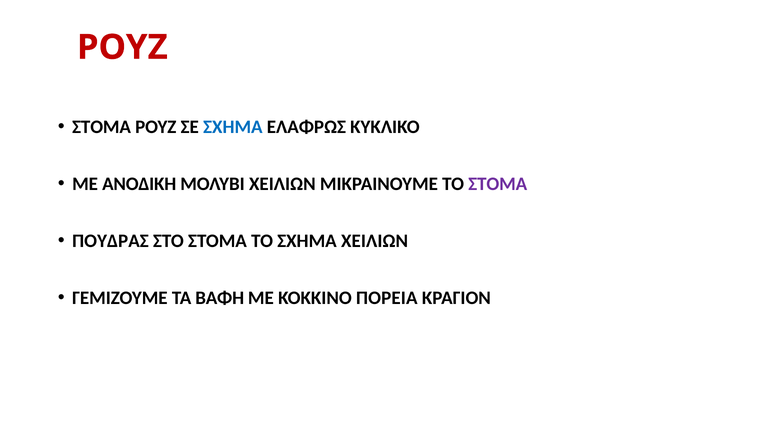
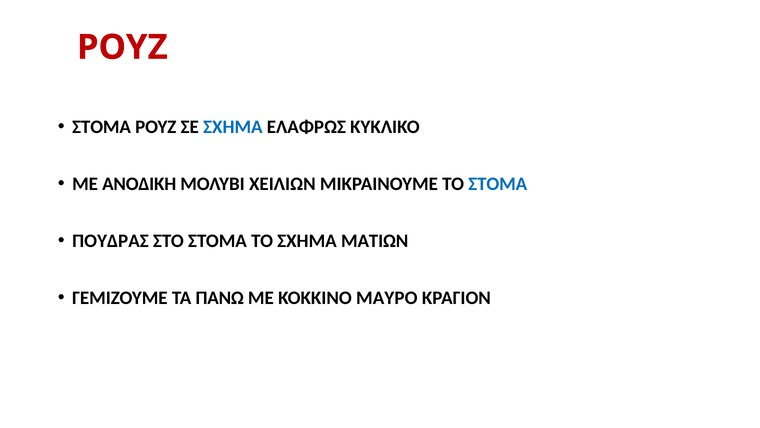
ΣΤΟΜΑ colour: purple -> blue (498, 184)
ΣΧΗΜΑ ΧΕΙΛΙΩΝ: ΧΕΙΛΙΩΝ -> ΜΑΤΙΩΝ (375, 241)
ΒΑΦΗ: ΒΑΦΗ -> ΠΑΝΩ (220, 297)
ΠΟΡΕΙΑ: ΠΟΡΕΙΑ -> ΜΑΥΡΟ (387, 297)
